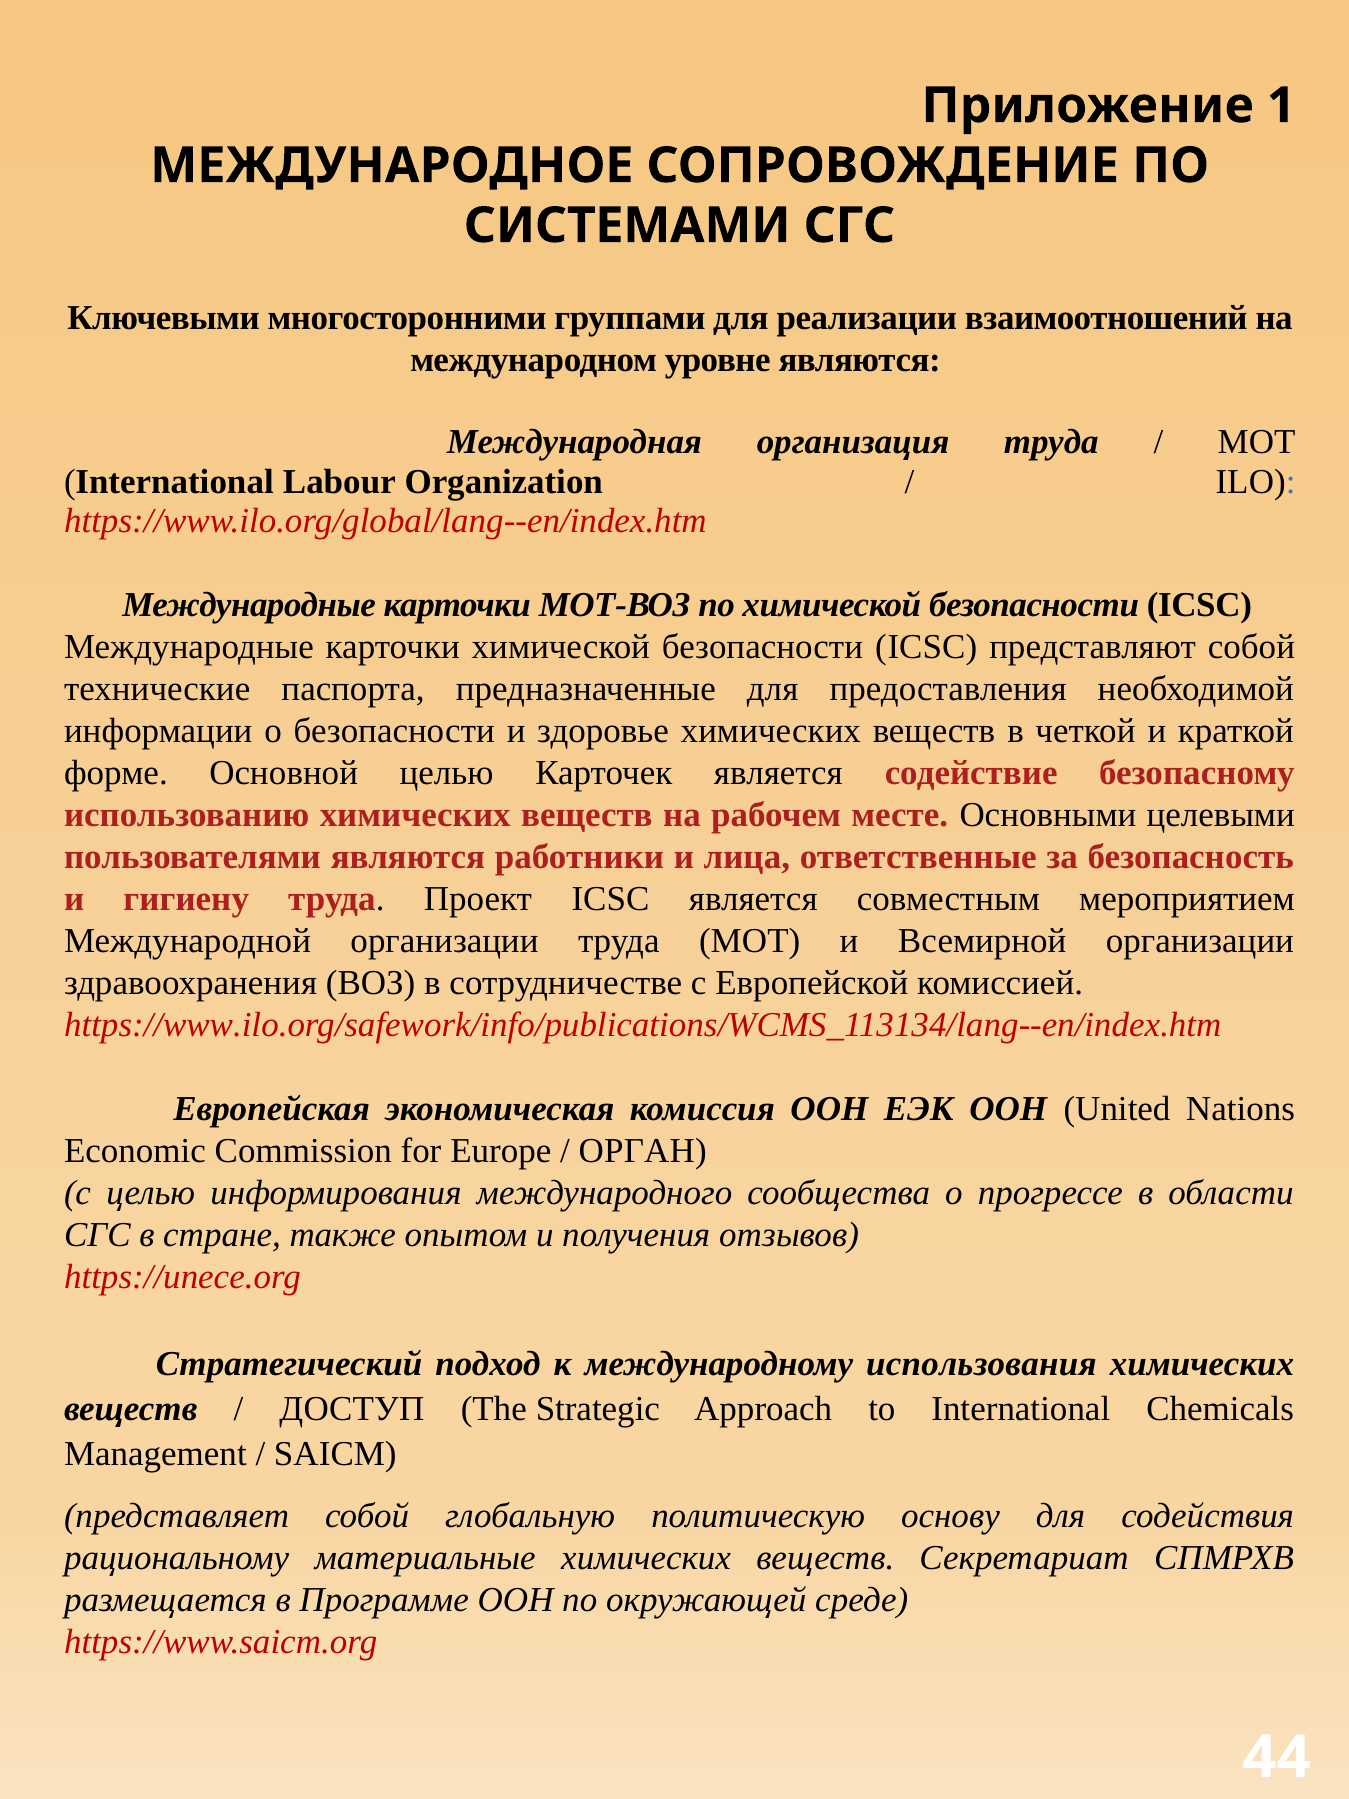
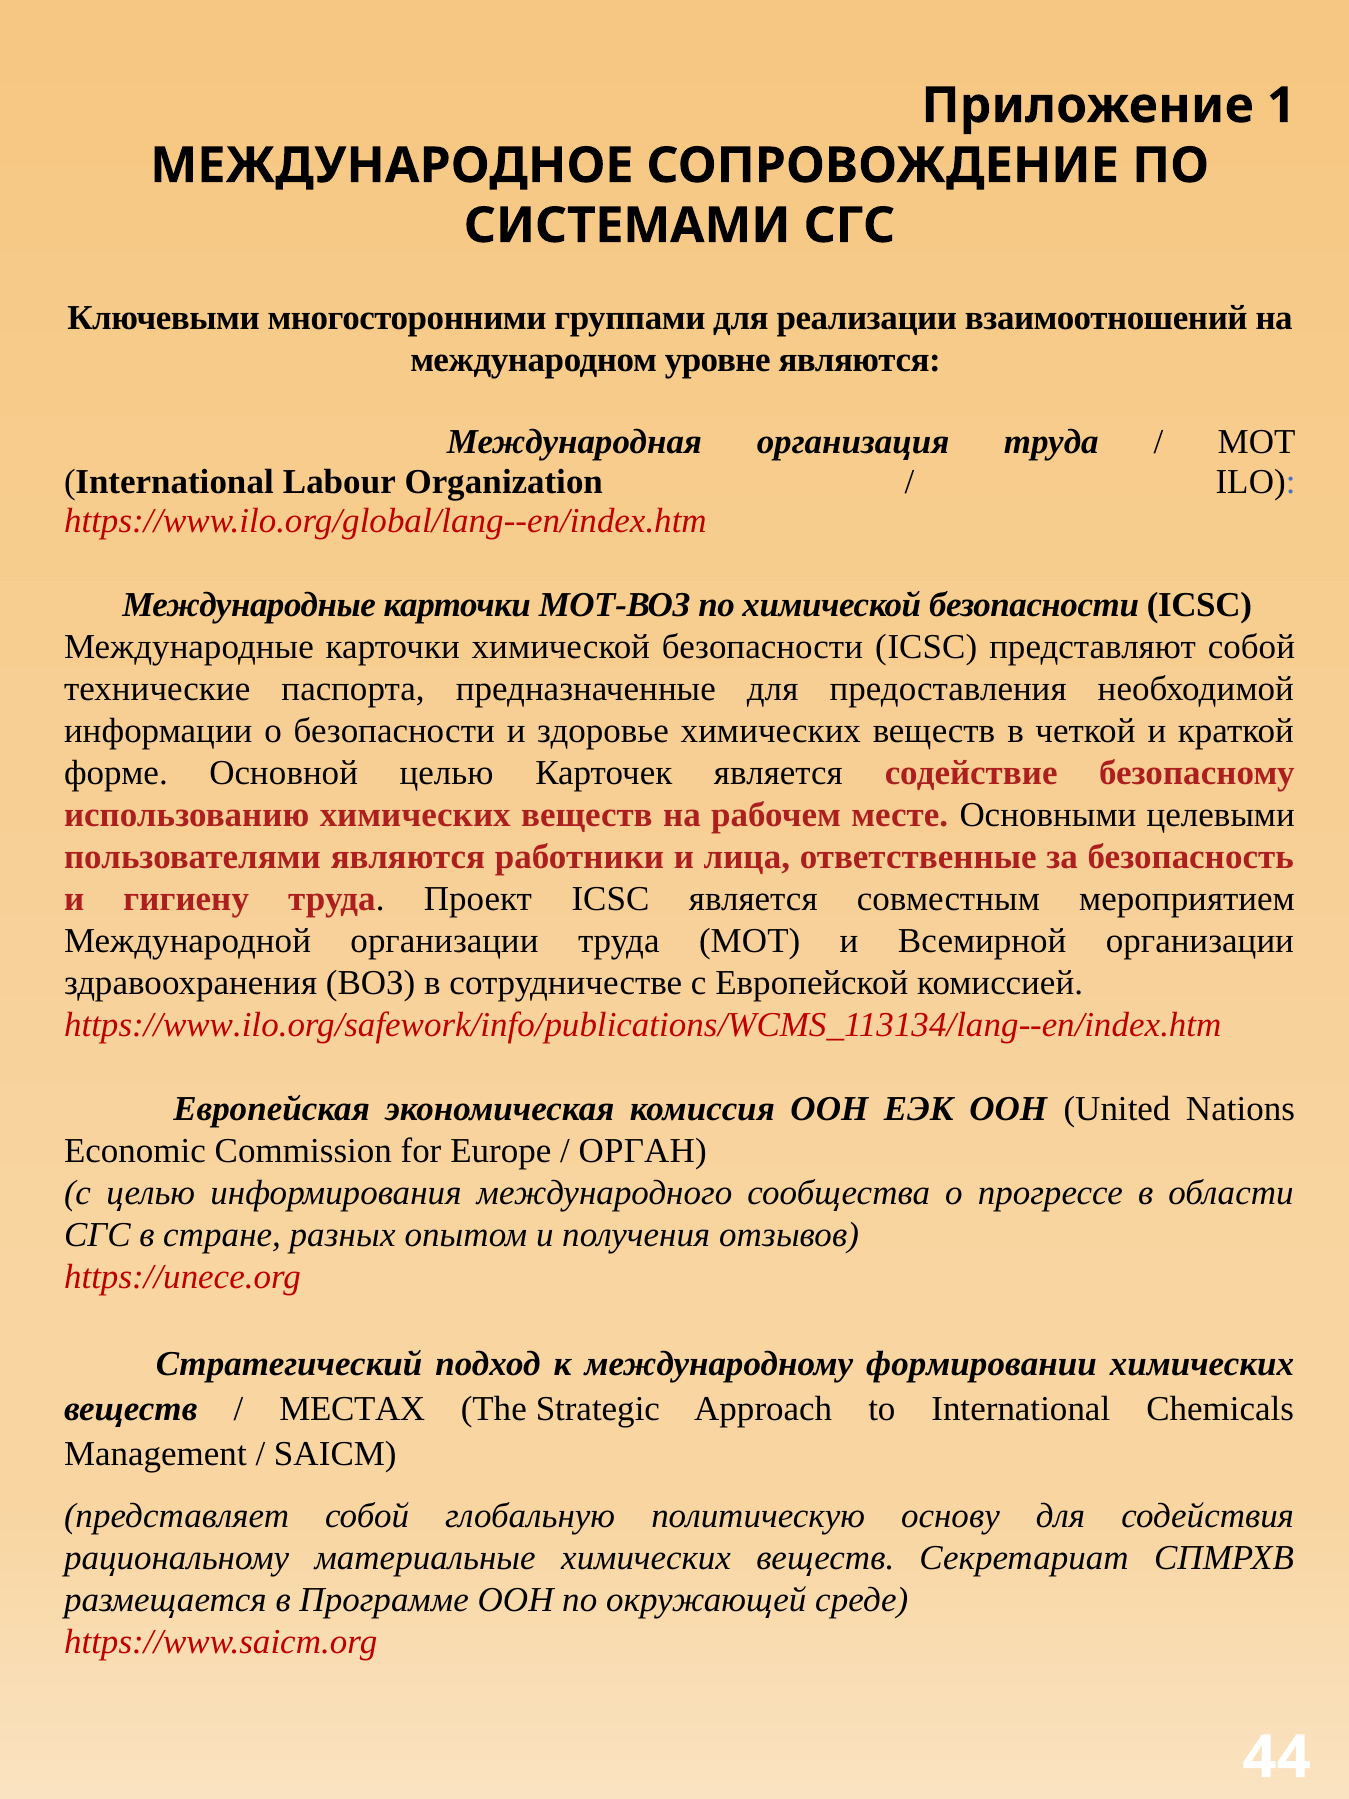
также: также -> разных (343, 1235)
использования: использования -> формировании (982, 1364)
ДОСТУП: ДОСТУП -> МЕСТАХ (352, 1409)
